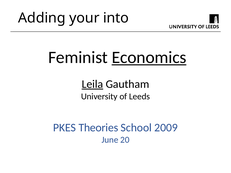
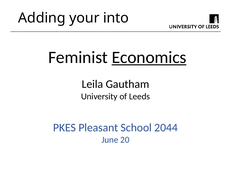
Leila underline: present -> none (92, 84)
Theories: Theories -> Pleasant (98, 128)
2009: 2009 -> 2044 (166, 128)
